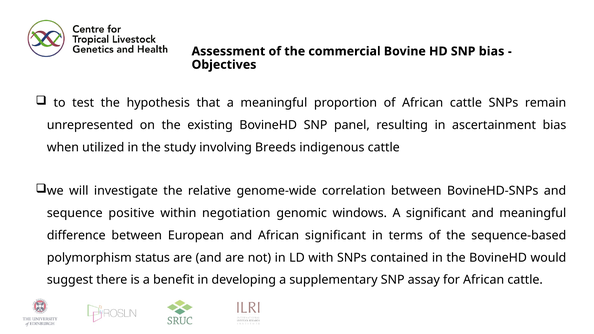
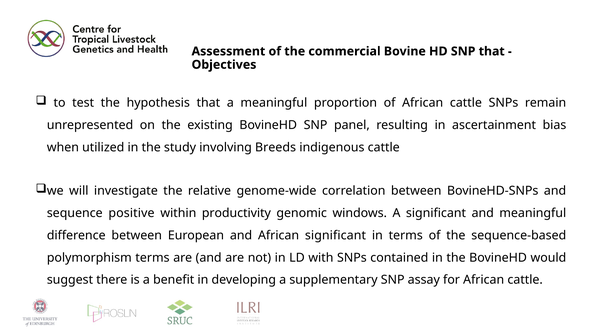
SNP bias: bias -> that (492, 51)
negotiation: negotiation -> productivity (236, 213)
polymorphism status: status -> terms (152, 258)
